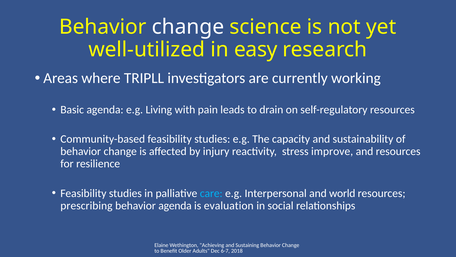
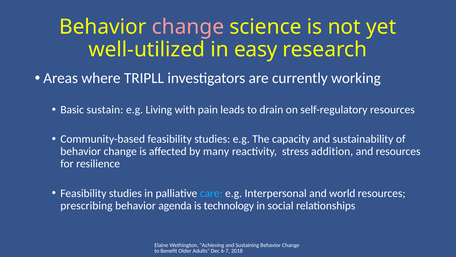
change colour: white -> pink (188, 27)
Basic agenda: agenda -> sustain (105, 110)
injury: injury -> many (216, 151)
improve: improve -> addition (332, 151)
evaluation: evaluation -> technology (229, 205)
